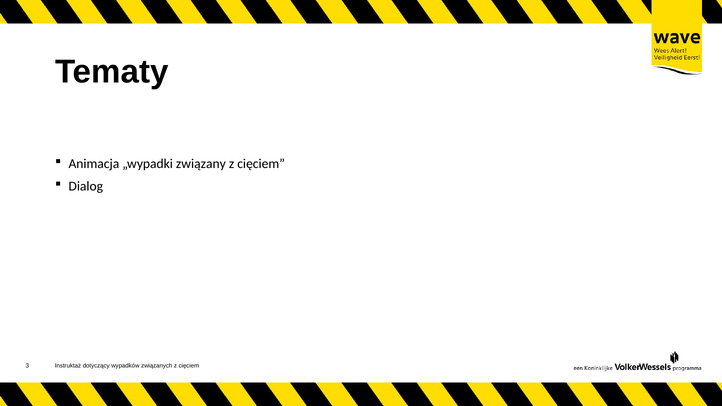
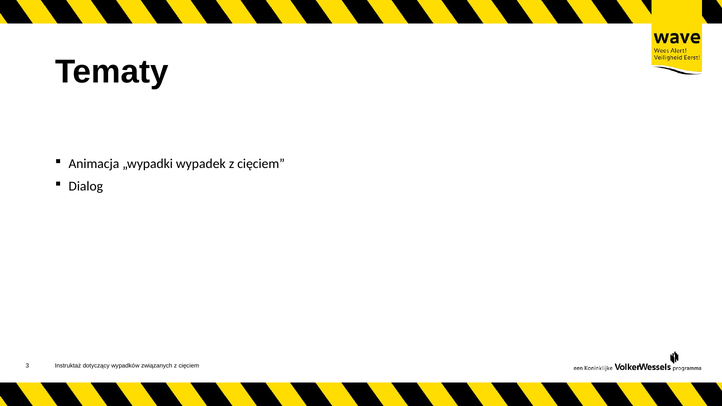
związany: związany -> wypadek (201, 164)
